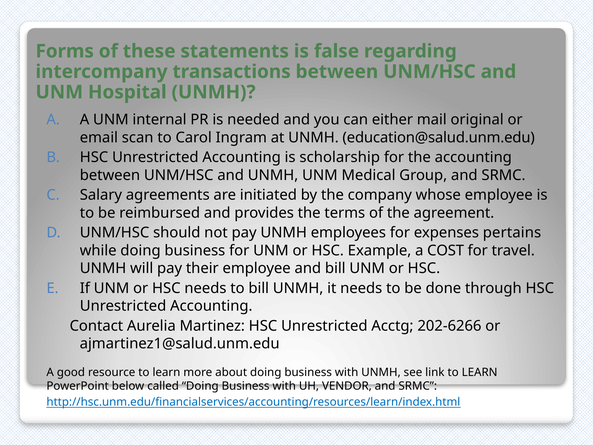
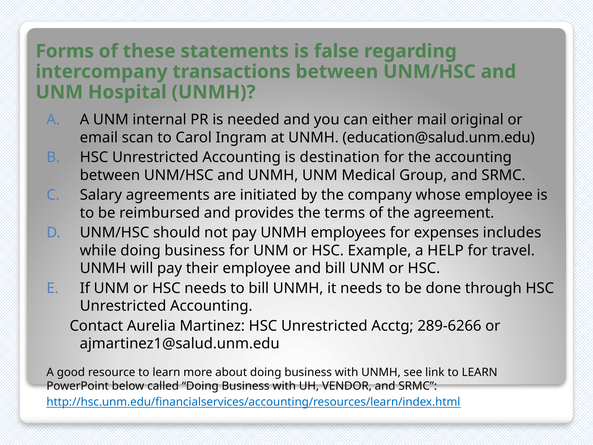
scholarship: scholarship -> destination (340, 157)
pertains: pertains -> includes (512, 233)
COST: COST -> HELP (445, 250)
202-6266: 202-6266 -> 289-6266 (449, 326)
